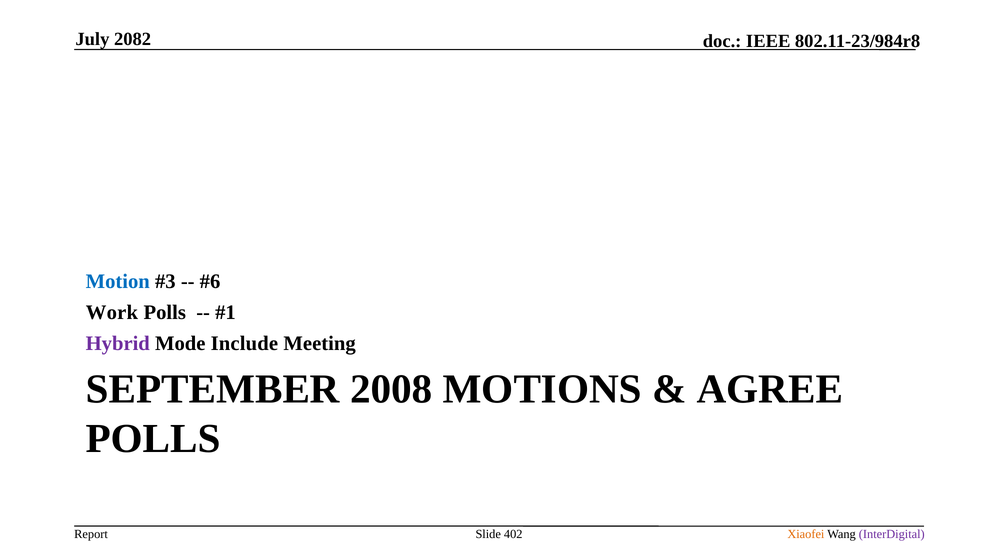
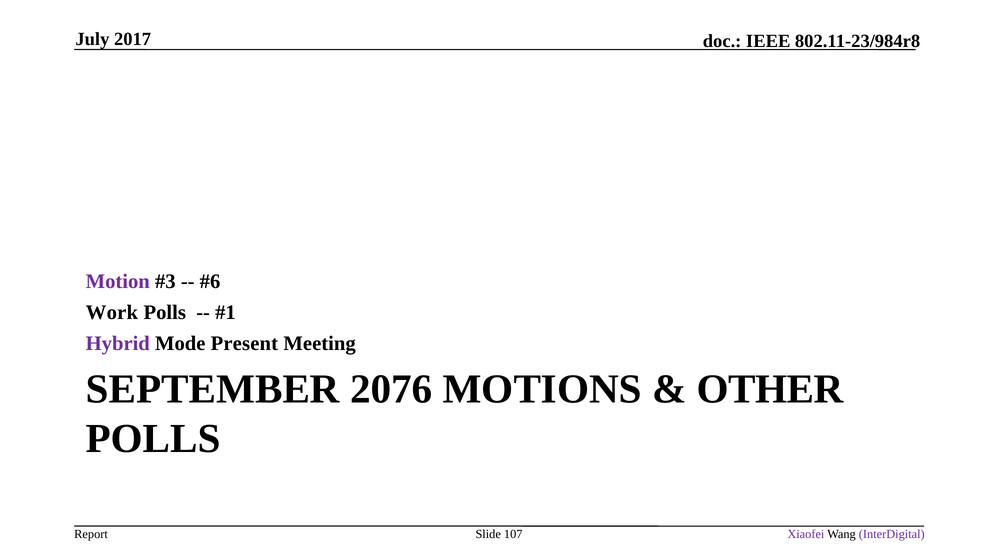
2082: 2082 -> 2017 (133, 39)
Motion colour: blue -> purple (118, 281)
Include: Include -> Present (244, 343)
2008: 2008 -> 2076 (391, 389)
AGREE: AGREE -> OTHER (770, 389)
402: 402 -> 107 (513, 534)
Xiaofei colour: orange -> purple (806, 534)
